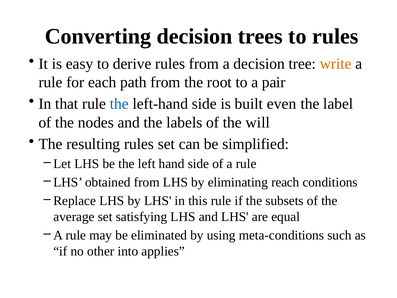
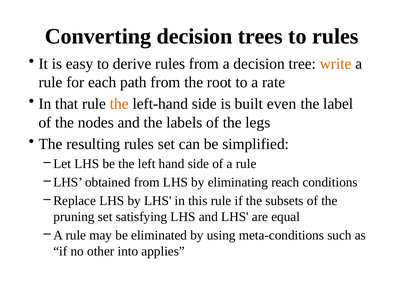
pair: pair -> rate (274, 82)
the colour: blue -> orange (119, 104)
will: will -> legs (258, 122)
average: average -> pruning (74, 217)
